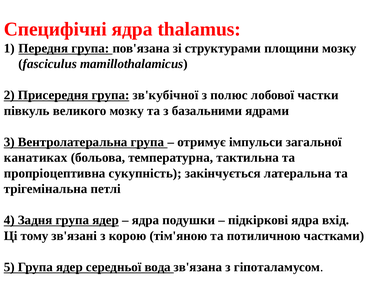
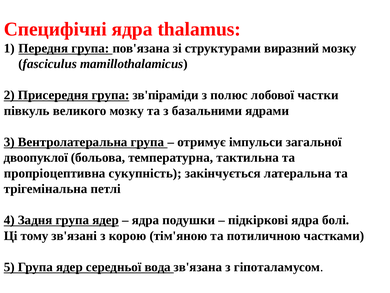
площини: площини -> виразний (292, 48)
зв'кубічної: зв'кубічної -> зв'піраміди (166, 95)
канатиках: канатиках -> двоопуклої (36, 157)
вхід: вхід -> болі (336, 220)
